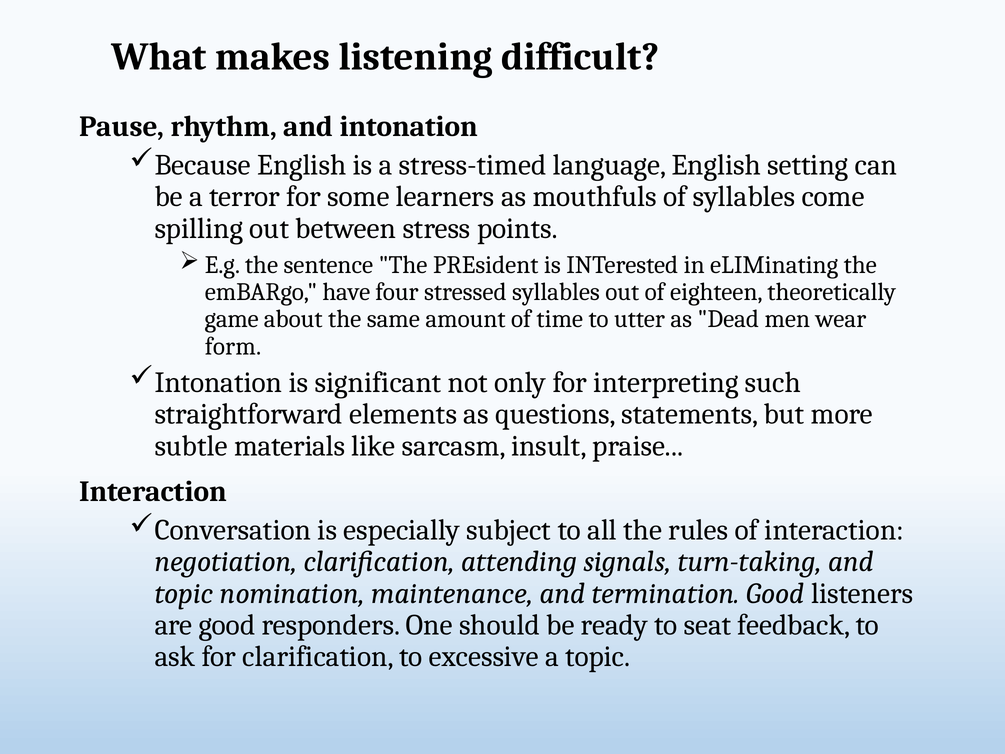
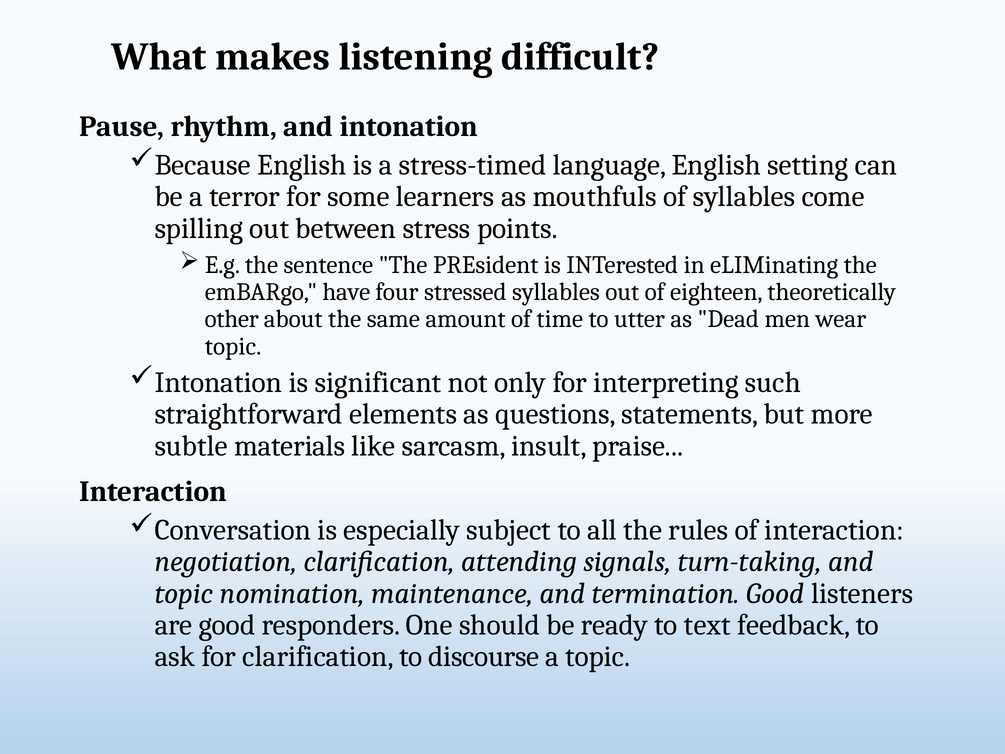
game: game -> other (232, 319)
form: form -> topic (233, 346)
seat: seat -> text (707, 625)
excessive: excessive -> discourse (484, 657)
